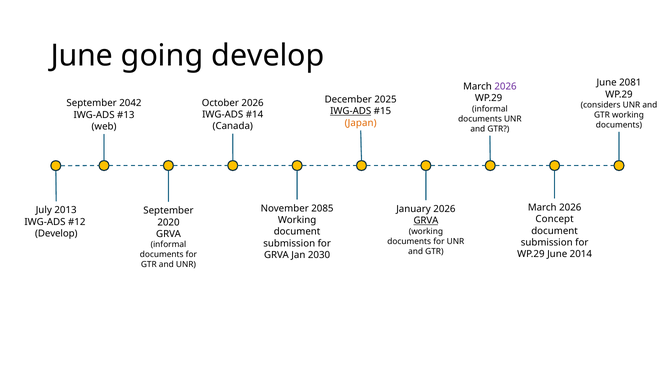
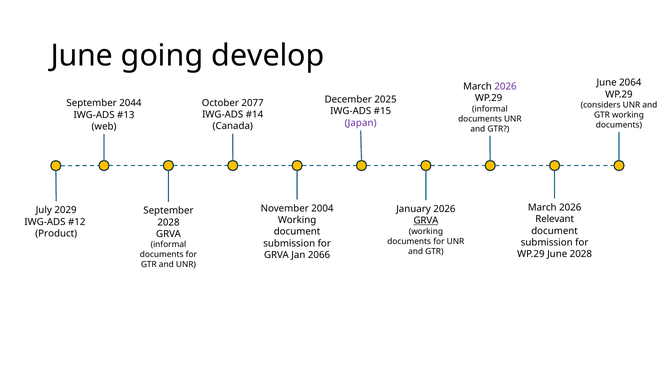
2081: 2081 -> 2064 (630, 83)
October 2026: 2026 -> 2077 (253, 103)
2042: 2042 -> 2044 (130, 103)
IWG-ADS underline: present -> none (351, 111)
Japan colour: orange -> purple (361, 123)
2085: 2085 -> 2004 (322, 208)
2013: 2013 -> 2029 (66, 210)
Concept: Concept -> Relevant (555, 219)
2020: 2020 -> 2028 (168, 222)
Develop: Develop -> Product (56, 234)
June 2014: 2014 -> 2028 (581, 254)
2030: 2030 -> 2066 (319, 255)
